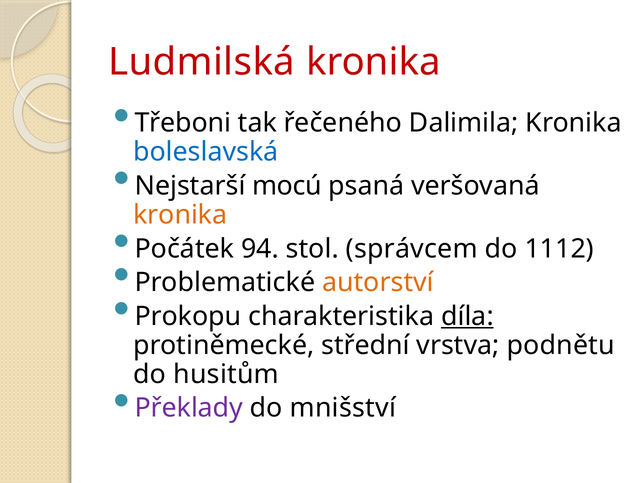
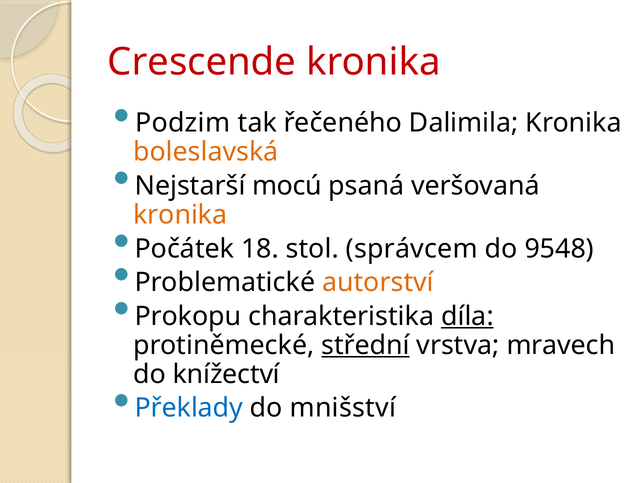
Ludmilská: Ludmilská -> Crescende (202, 62)
Třeboni: Třeboni -> Podzim (183, 123)
boleslavská colour: blue -> orange (206, 152)
94: 94 -> 18 (260, 249)
1112: 1112 -> 9548 (559, 249)
střední underline: none -> present (365, 345)
podnětu: podnětu -> mravech (561, 345)
husitům: husitům -> knížectví (226, 374)
Překlady colour: purple -> blue (189, 408)
